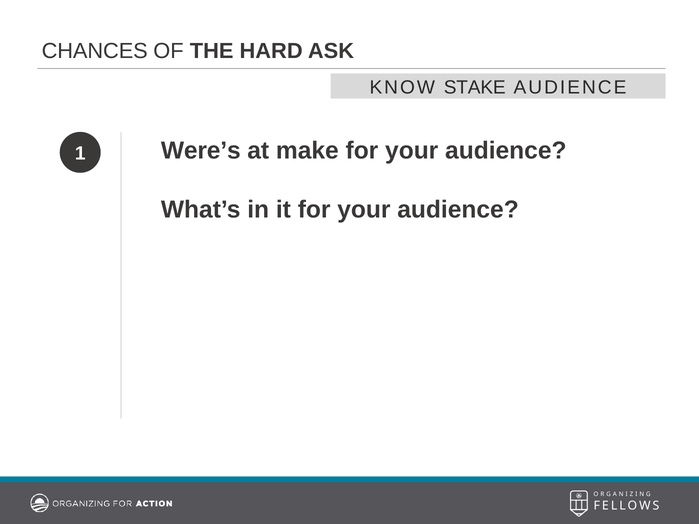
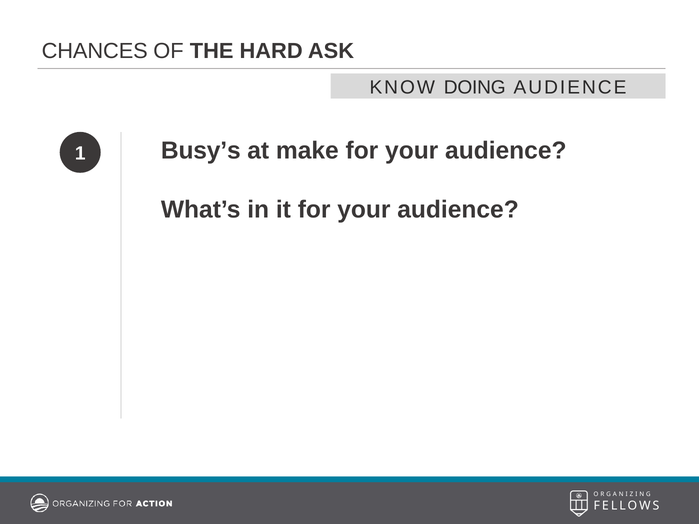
STAKE: STAKE -> DOING (475, 87)
Were’s: Were’s -> Busy’s (201, 151)
